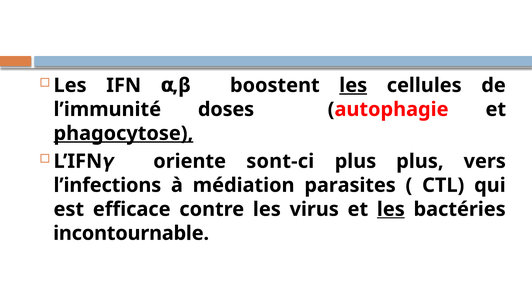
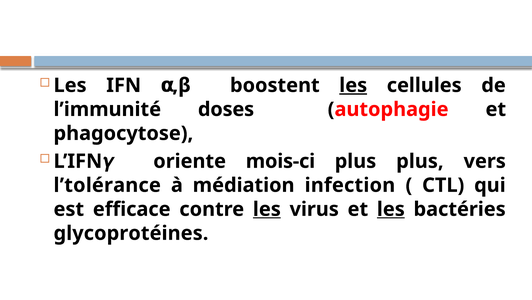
phagocytose underline: present -> none (123, 133)
sont-ci: sont-ci -> mois-ci (280, 161)
l’infections: l’infections -> l’tolérance (107, 185)
parasites: parasites -> infection (350, 185)
les underline: none -> present (267, 209)
incontournable: incontournable -> glycoprotéines (131, 233)
